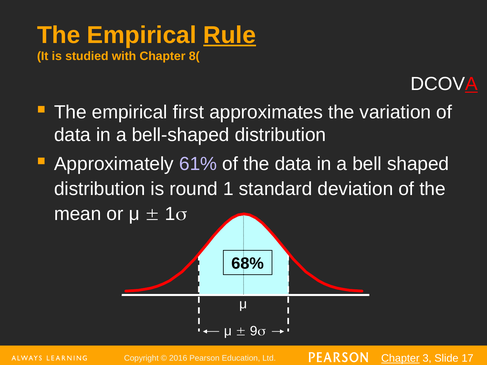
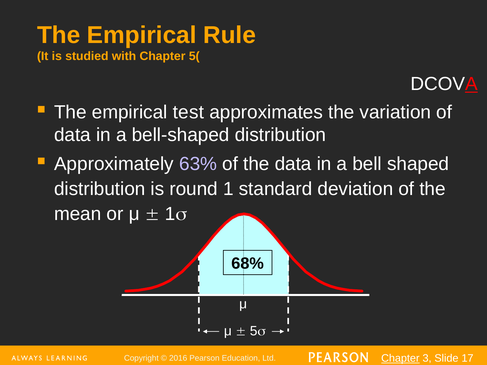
Rule underline: present -> none (230, 35)
8(: 8( -> 5( (194, 56)
first: first -> test (188, 112)
61%: 61% -> 63% (198, 164)
9: 9 -> 5 (254, 331)
